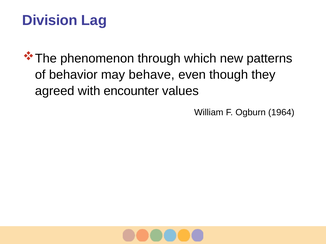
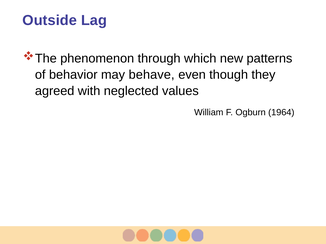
Division: Division -> Outside (50, 20)
encounter: encounter -> neglected (131, 91)
